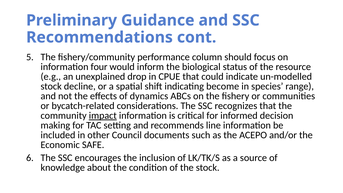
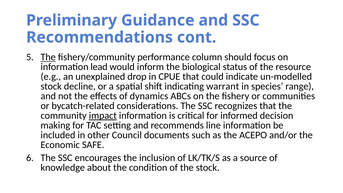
The underline: none -> present (48, 57)
four: four -> lead (99, 67)
become: become -> warrant (223, 86)
